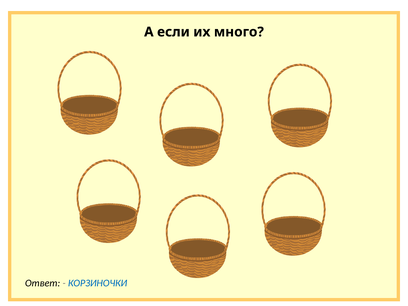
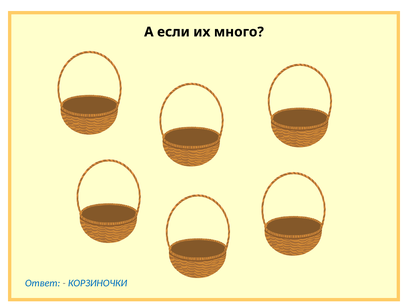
Ответ colour: black -> blue (43, 283)
